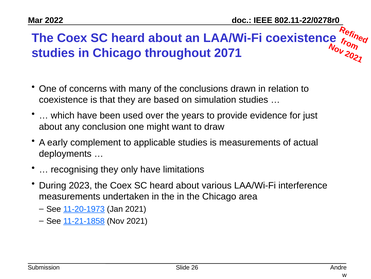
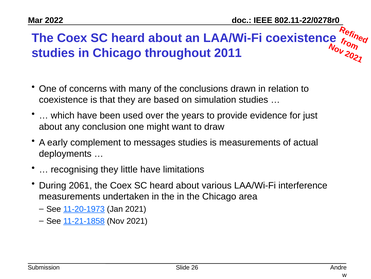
2071: 2071 -> 2011 (228, 53)
applicable: applicable -> messages (155, 142)
only: only -> little (129, 169)
2023: 2023 -> 2061 (80, 185)
